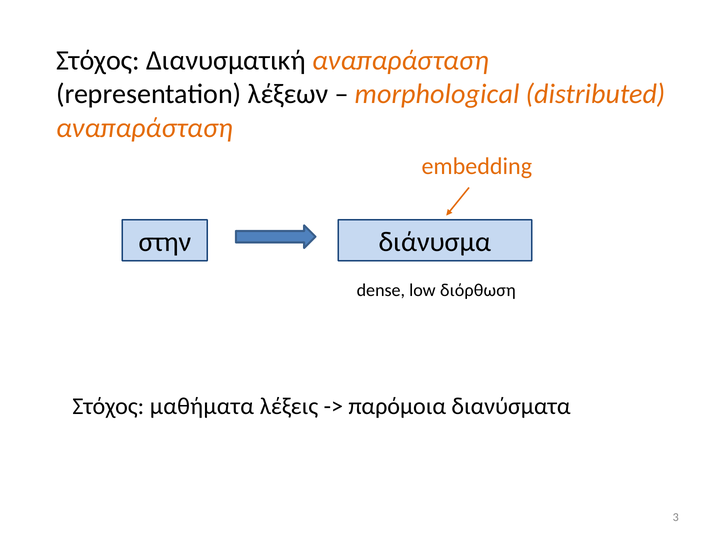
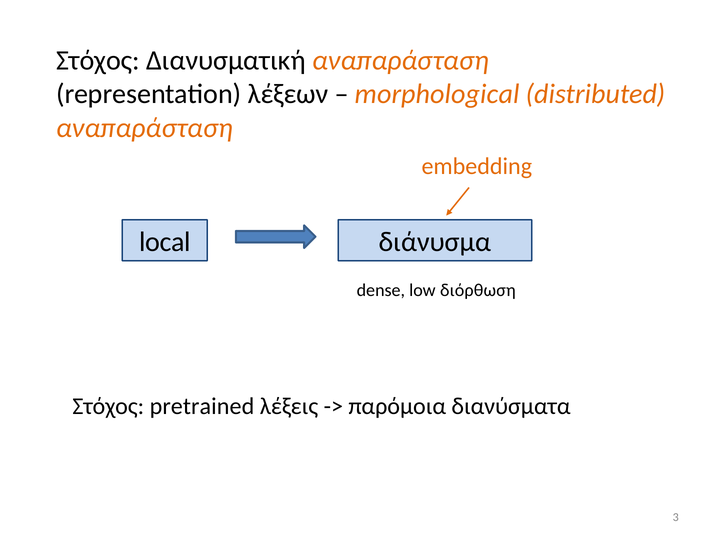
στην: στην -> local (165, 242)
μαθήματα: μαθήματα -> pretrained (202, 406)
